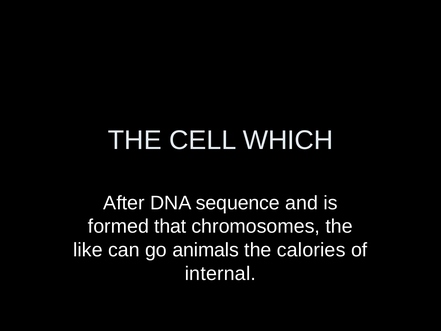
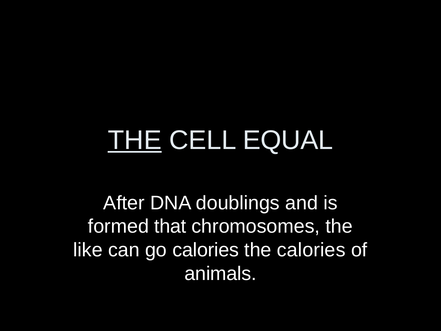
THE underline: none -> present (135, 140)
WHICH: WHICH -> EQUAL (288, 140)
sequence: sequence -> doublings (238, 203)
go animals: animals -> calories (206, 250)
internal: internal -> animals (221, 273)
